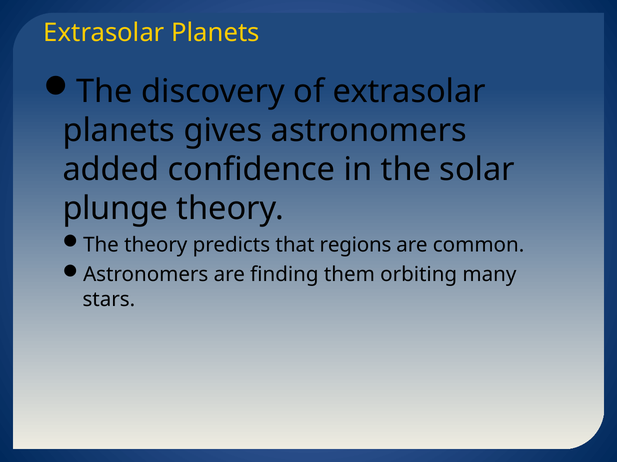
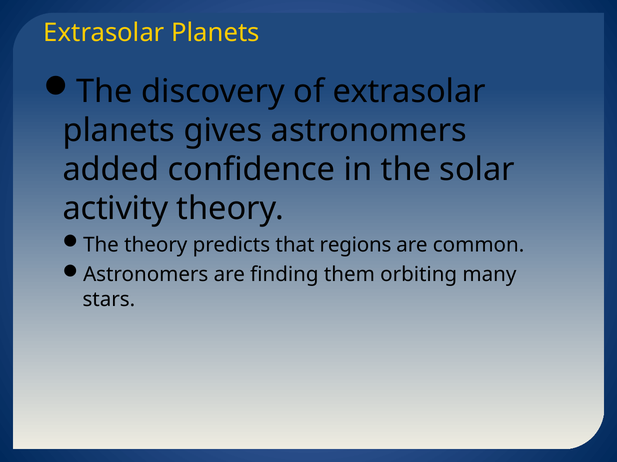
plunge: plunge -> activity (115, 209)
